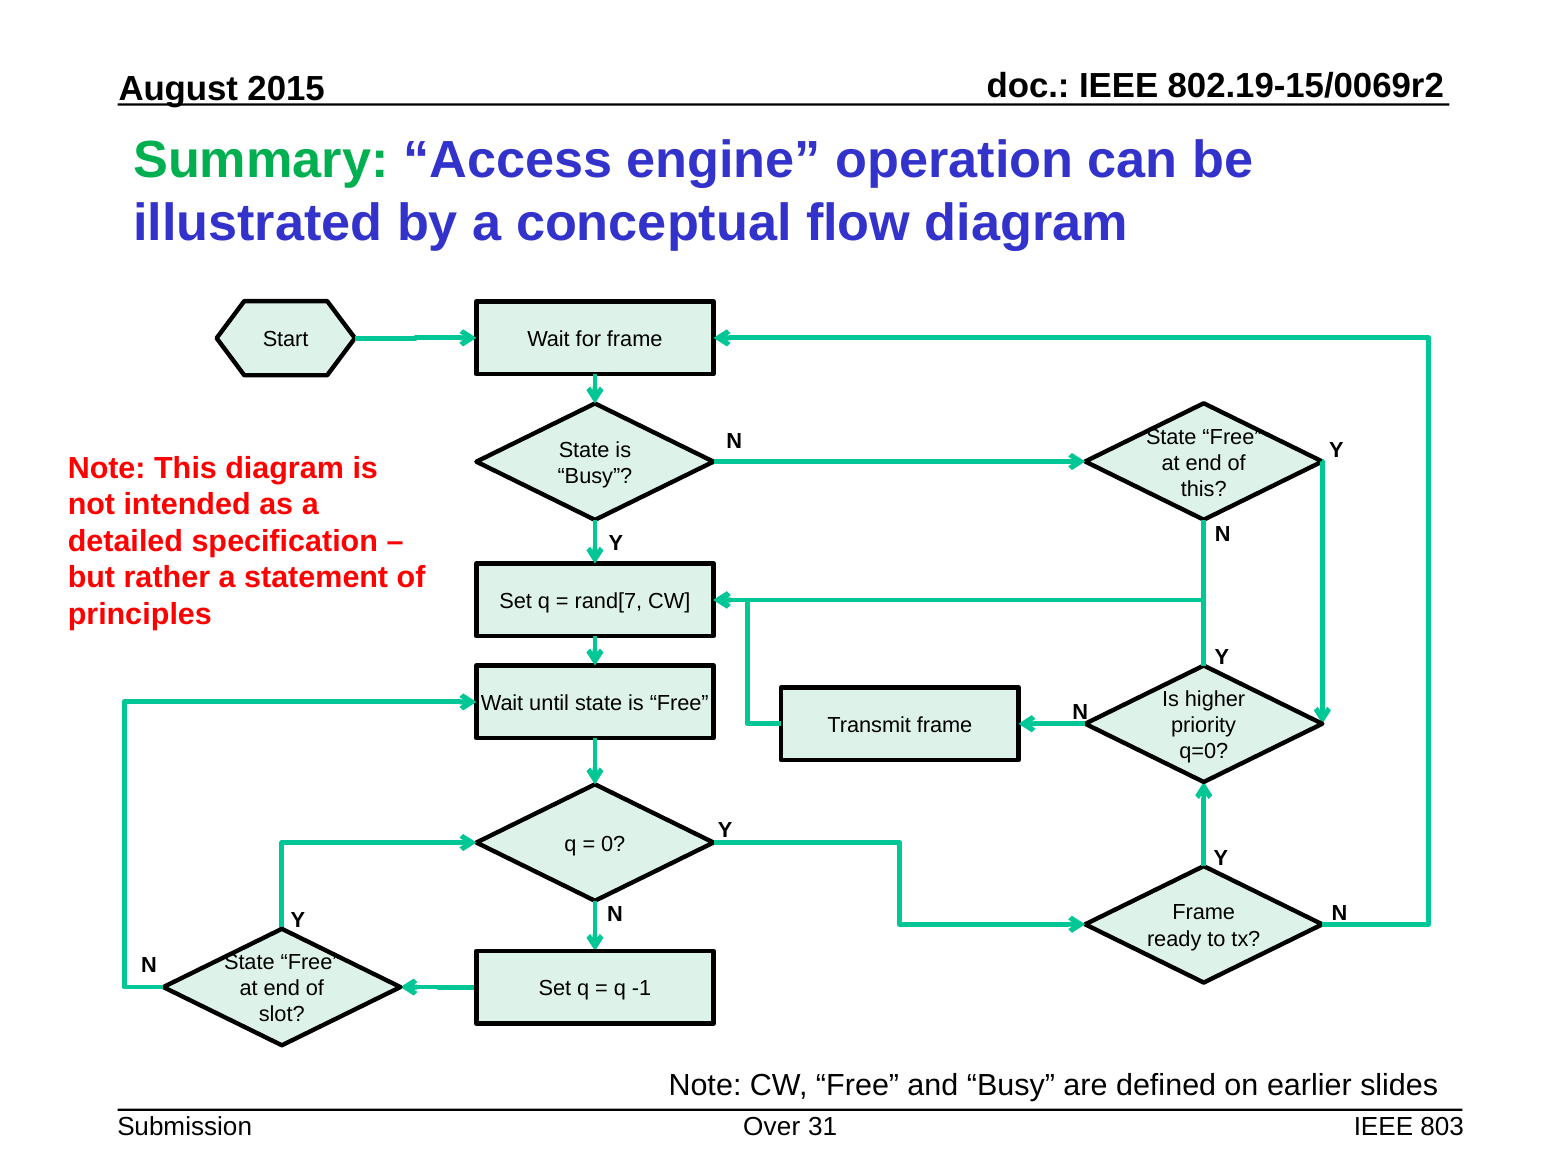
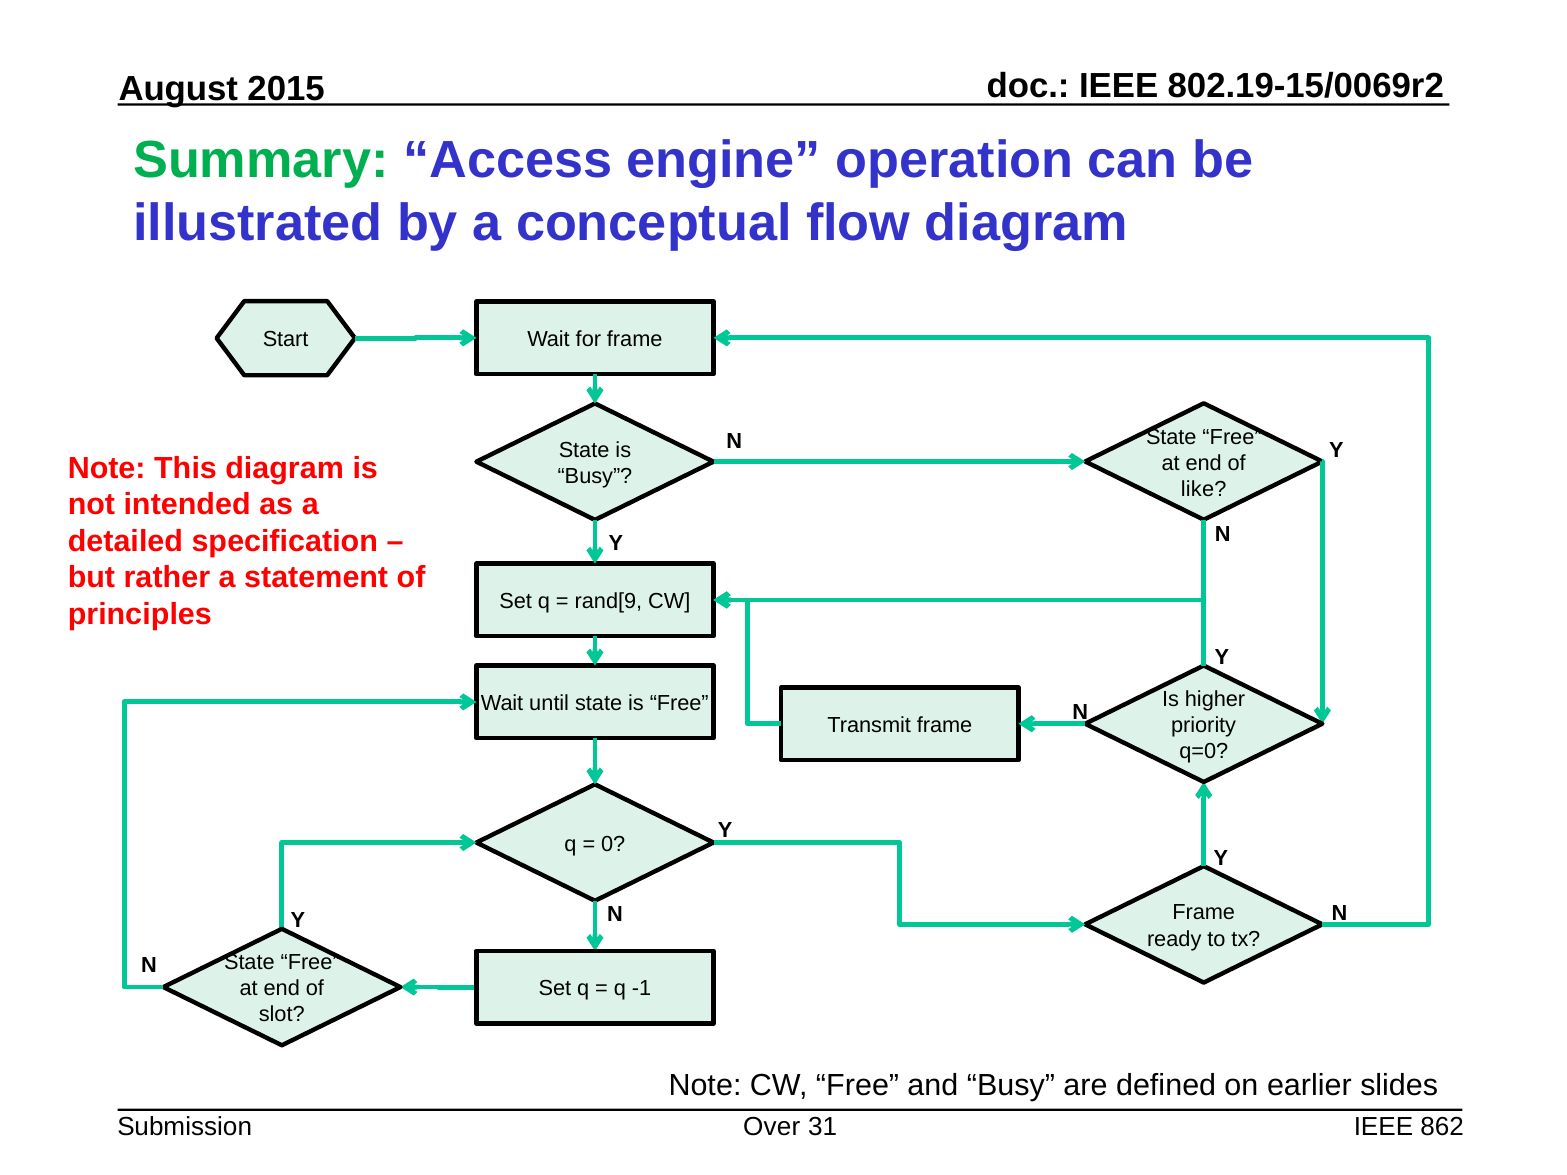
this: this -> like (1204, 489)
rand[7: rand[7 -> rand[9 (608, 602)
803: 803 -> 862 (1442, 1127)
